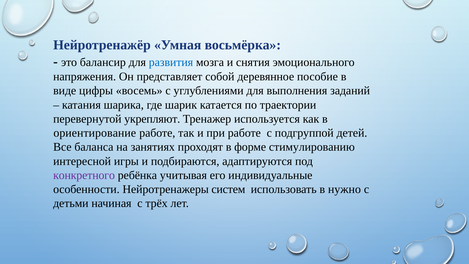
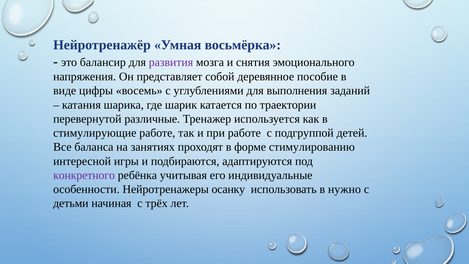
развития colour: blue -> purple (171, 62)
укрепляют: укрепляют -> различные (152, 119)
ориентирование: ориентирование -> стимулирующие (95, 133)
систем: систем -> осанку (228, 189)
